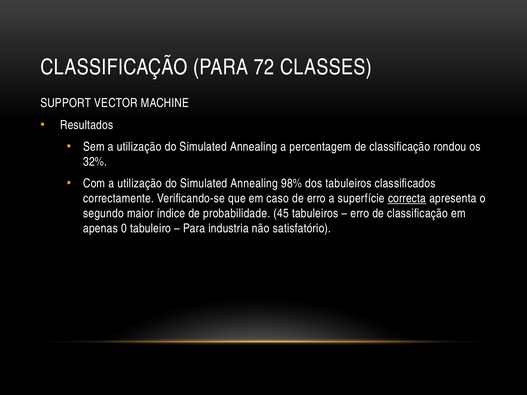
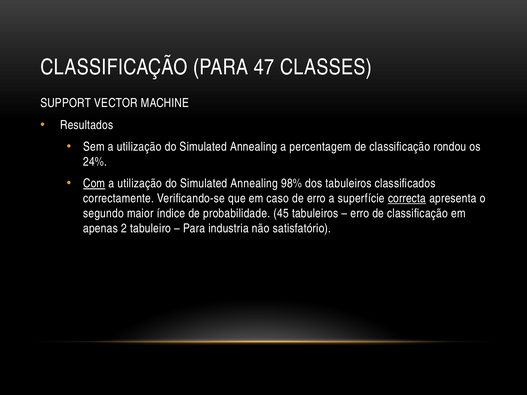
72: 72 -> 47 (264, 67)
32%: 32% -> 24% (95, 162)
Com underline: none -> present (94, 184)
0: 0 -> 2 (124, 228)
